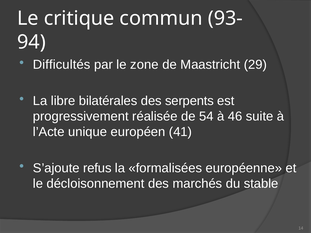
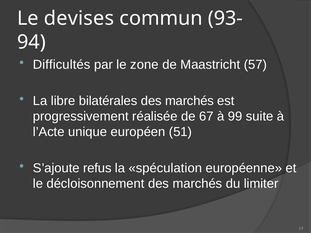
critique: critique -> devises (79, 18)
29: 29 -> 57 (255, 65)
serpents: serpents -> marchés (189, 101)
54: 54 -> 67 (206, 116)
46: 46 -> 99 (235, 116)
41: 41 -> 51 (180, 132)
formalisées: formalisées -> spéculation (165, 168)
stable: stable -> limiter (261, 184)
